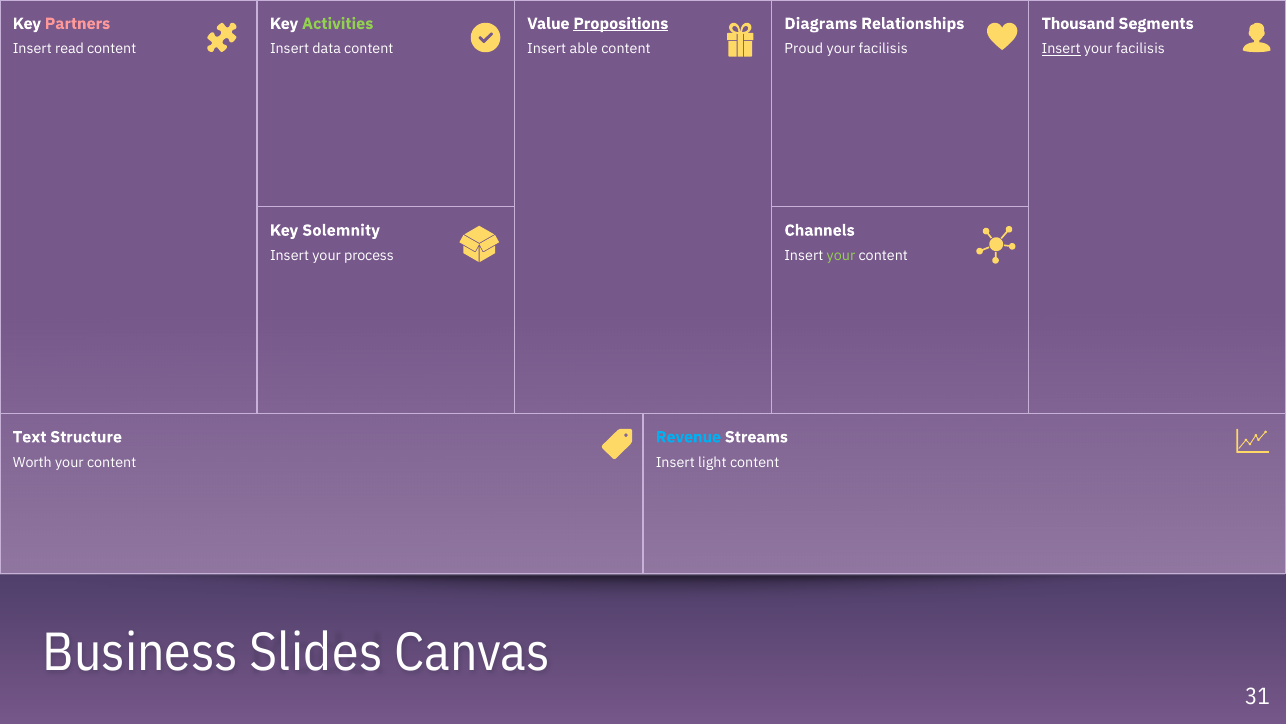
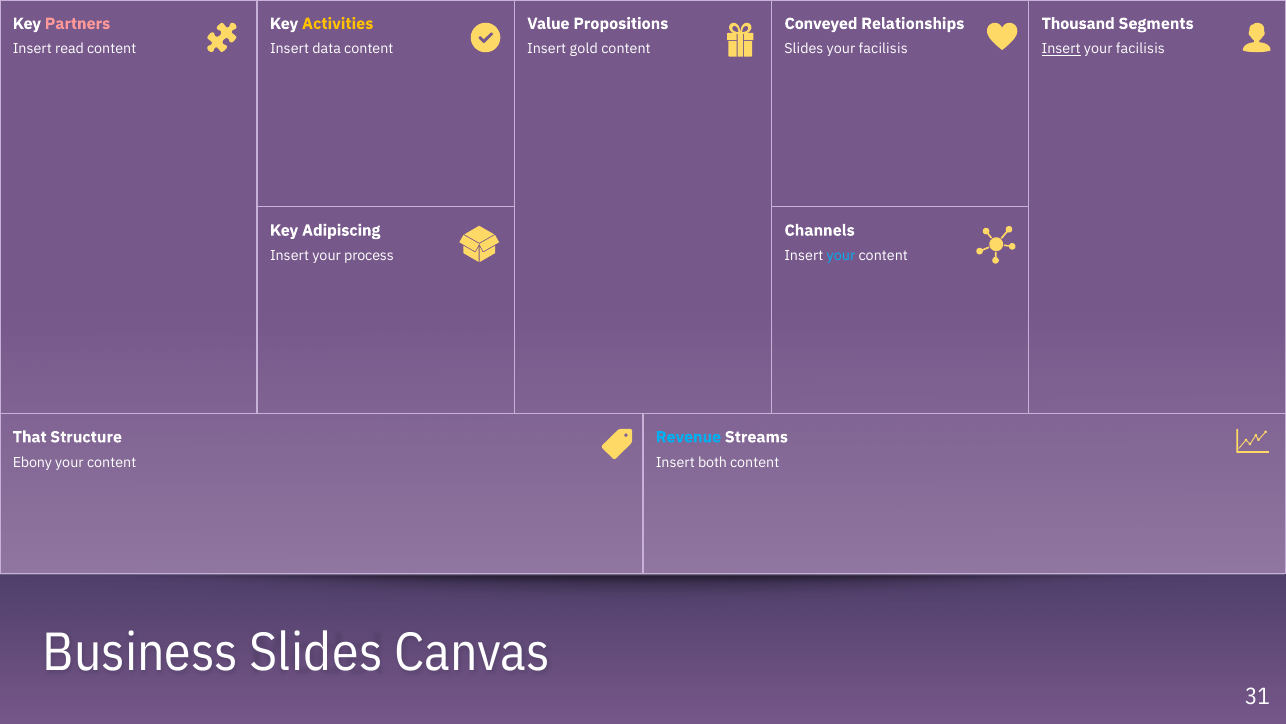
Activities colour: light green -> yellow (338, 24)
Propositions underline: present -> none (621, 24)
Diagrams: Diagrams -> Conveyed (821, 24)
able: able -> gold (584, 49)
Proud: Proud -> Slides (804, 49)
Solemnity: Solemnity -> Adipiscing (341, 230)
your colour: light green -> light blue (841, 255)
Text: Text -> That (30, 437)
Worth: Worth -> Ebony (32, 462)
light: light -> both (713, 462)
